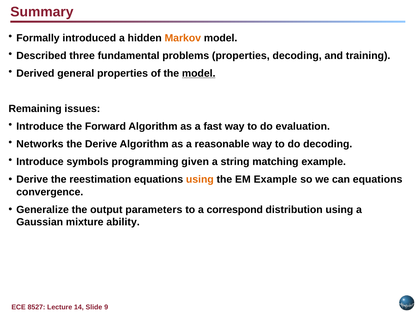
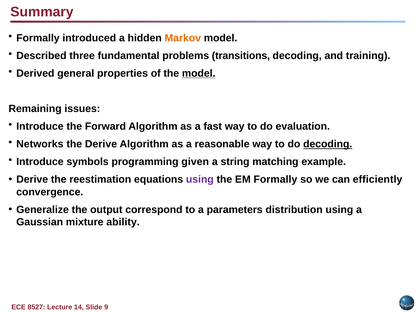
problems properties: properties -> transitions (241, 56)
decoding underline: none -> present (328, 144)
using colour: orange -> purple (200, 180)
EM Example: Example -> Formally (275, 180)
can equations: equations -> efficiently (378, 180)
parameters: parameters -> correspond (154, 210)
correspond: correspond -> parameters (235, 210)
